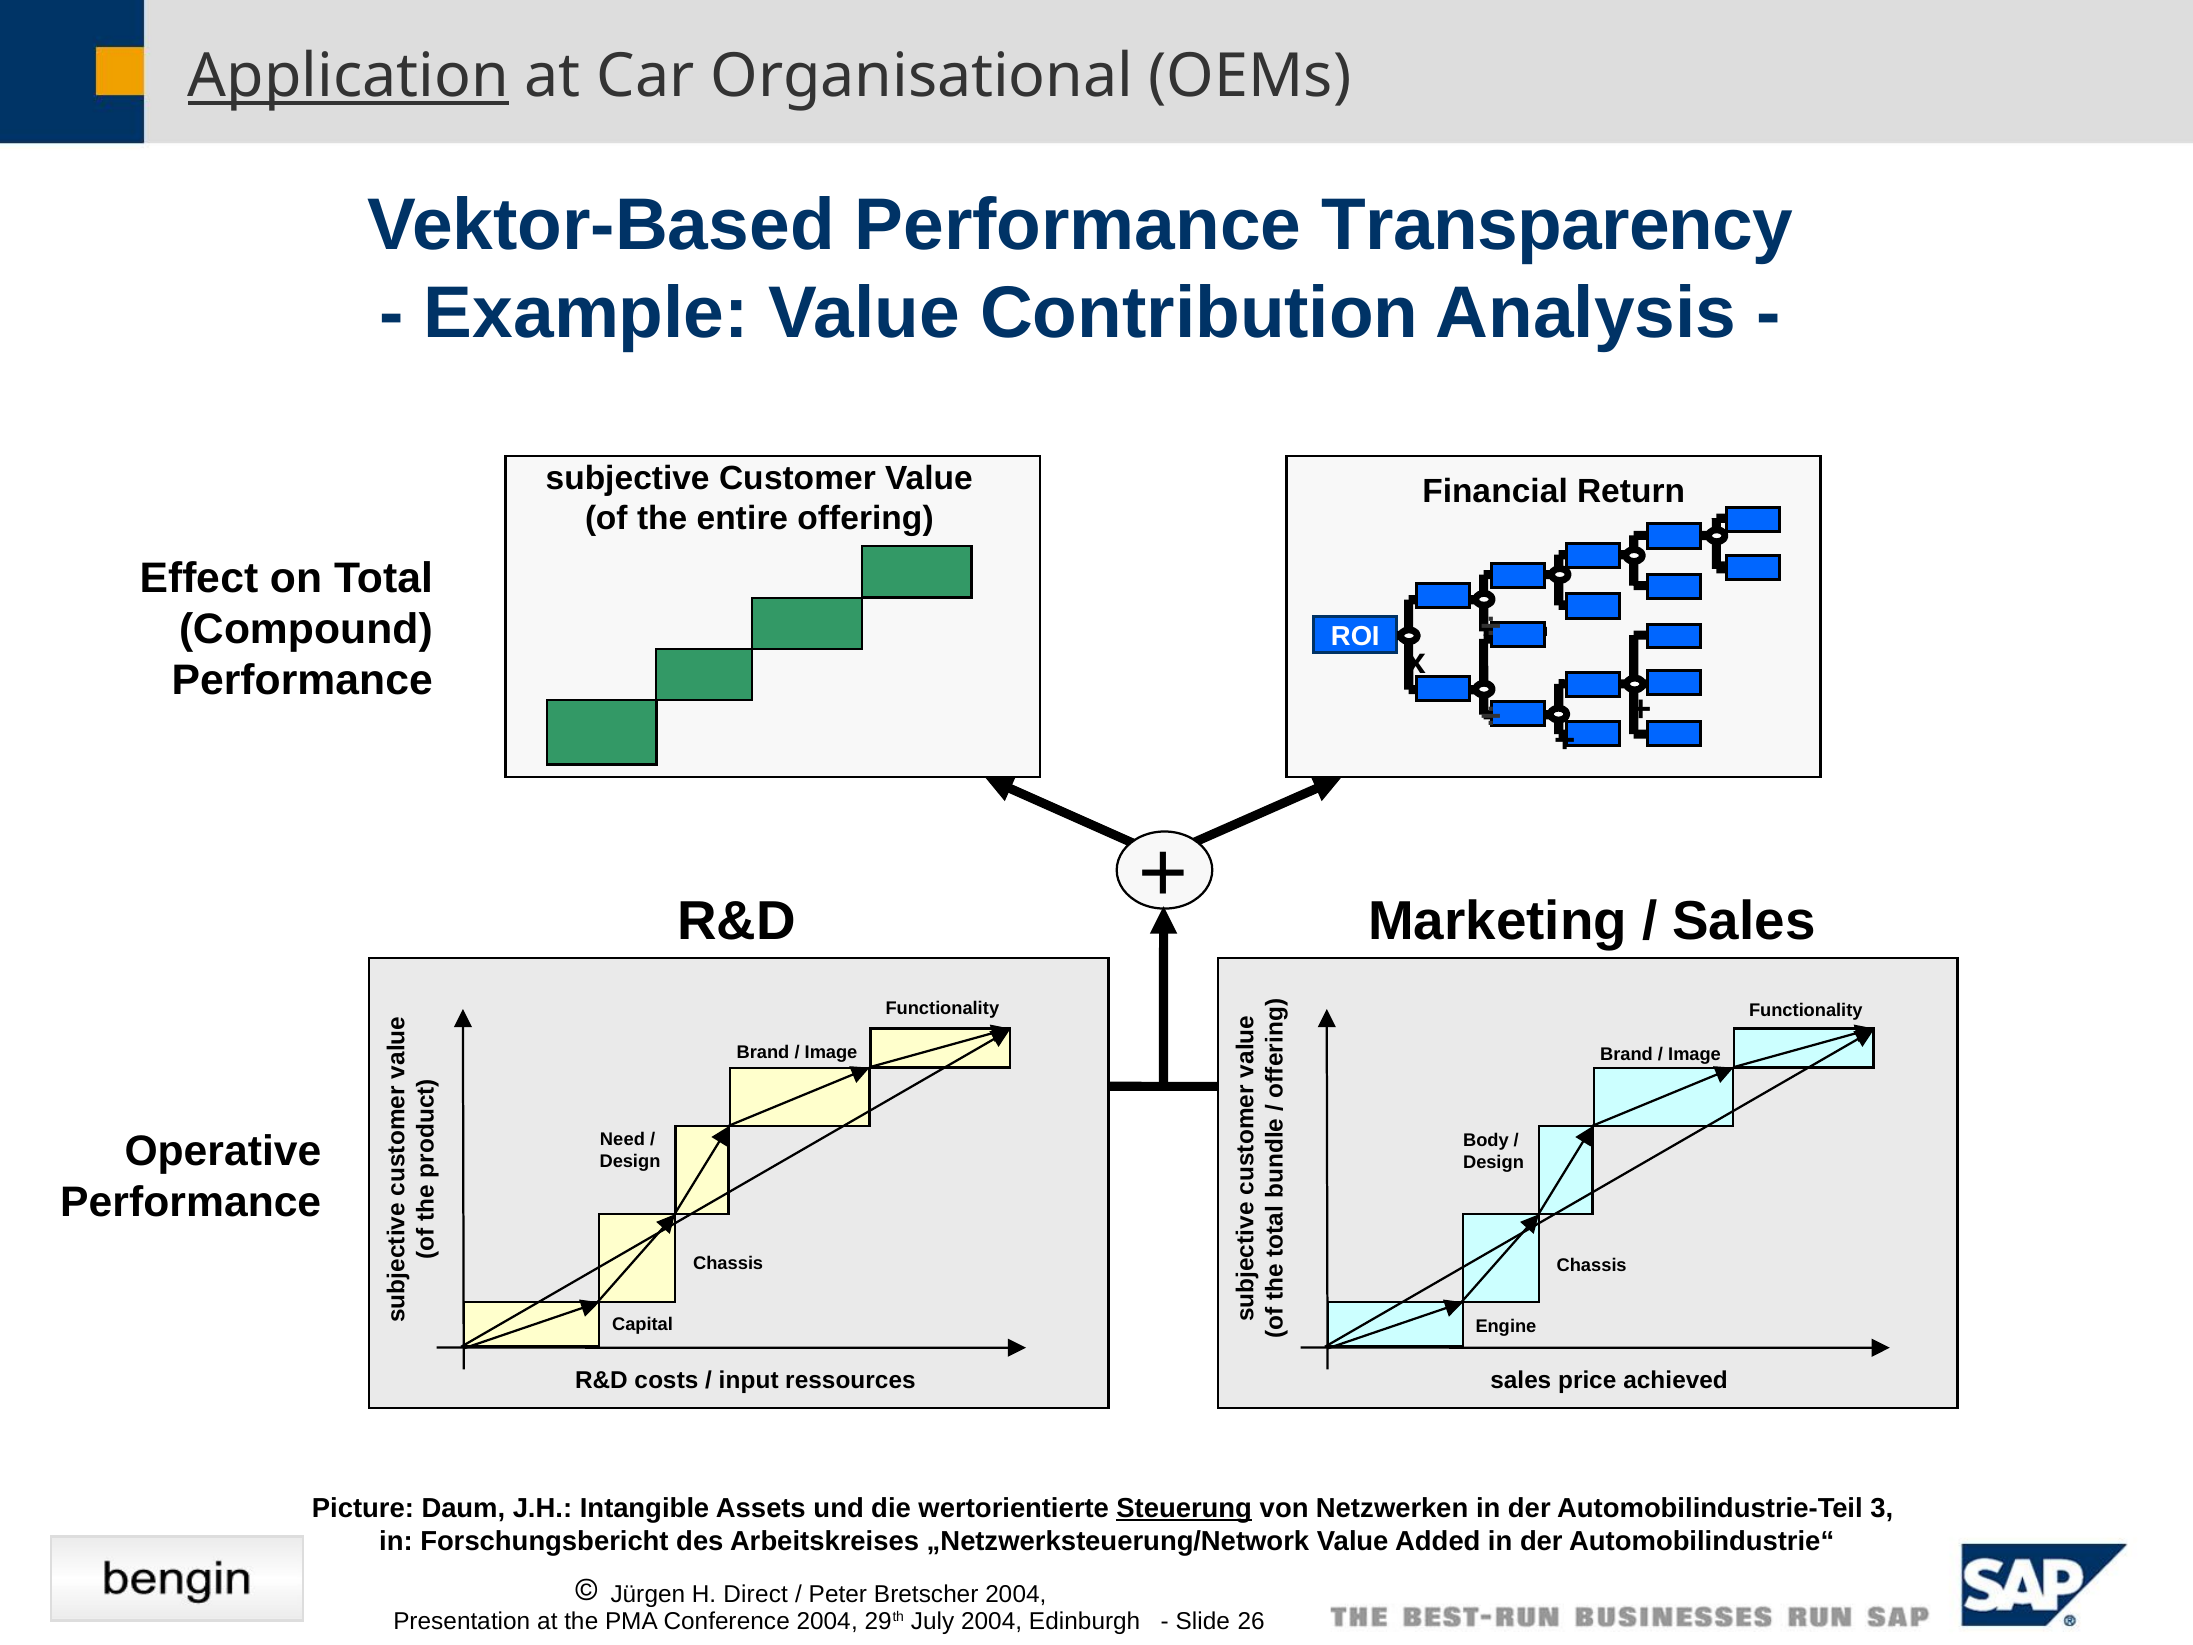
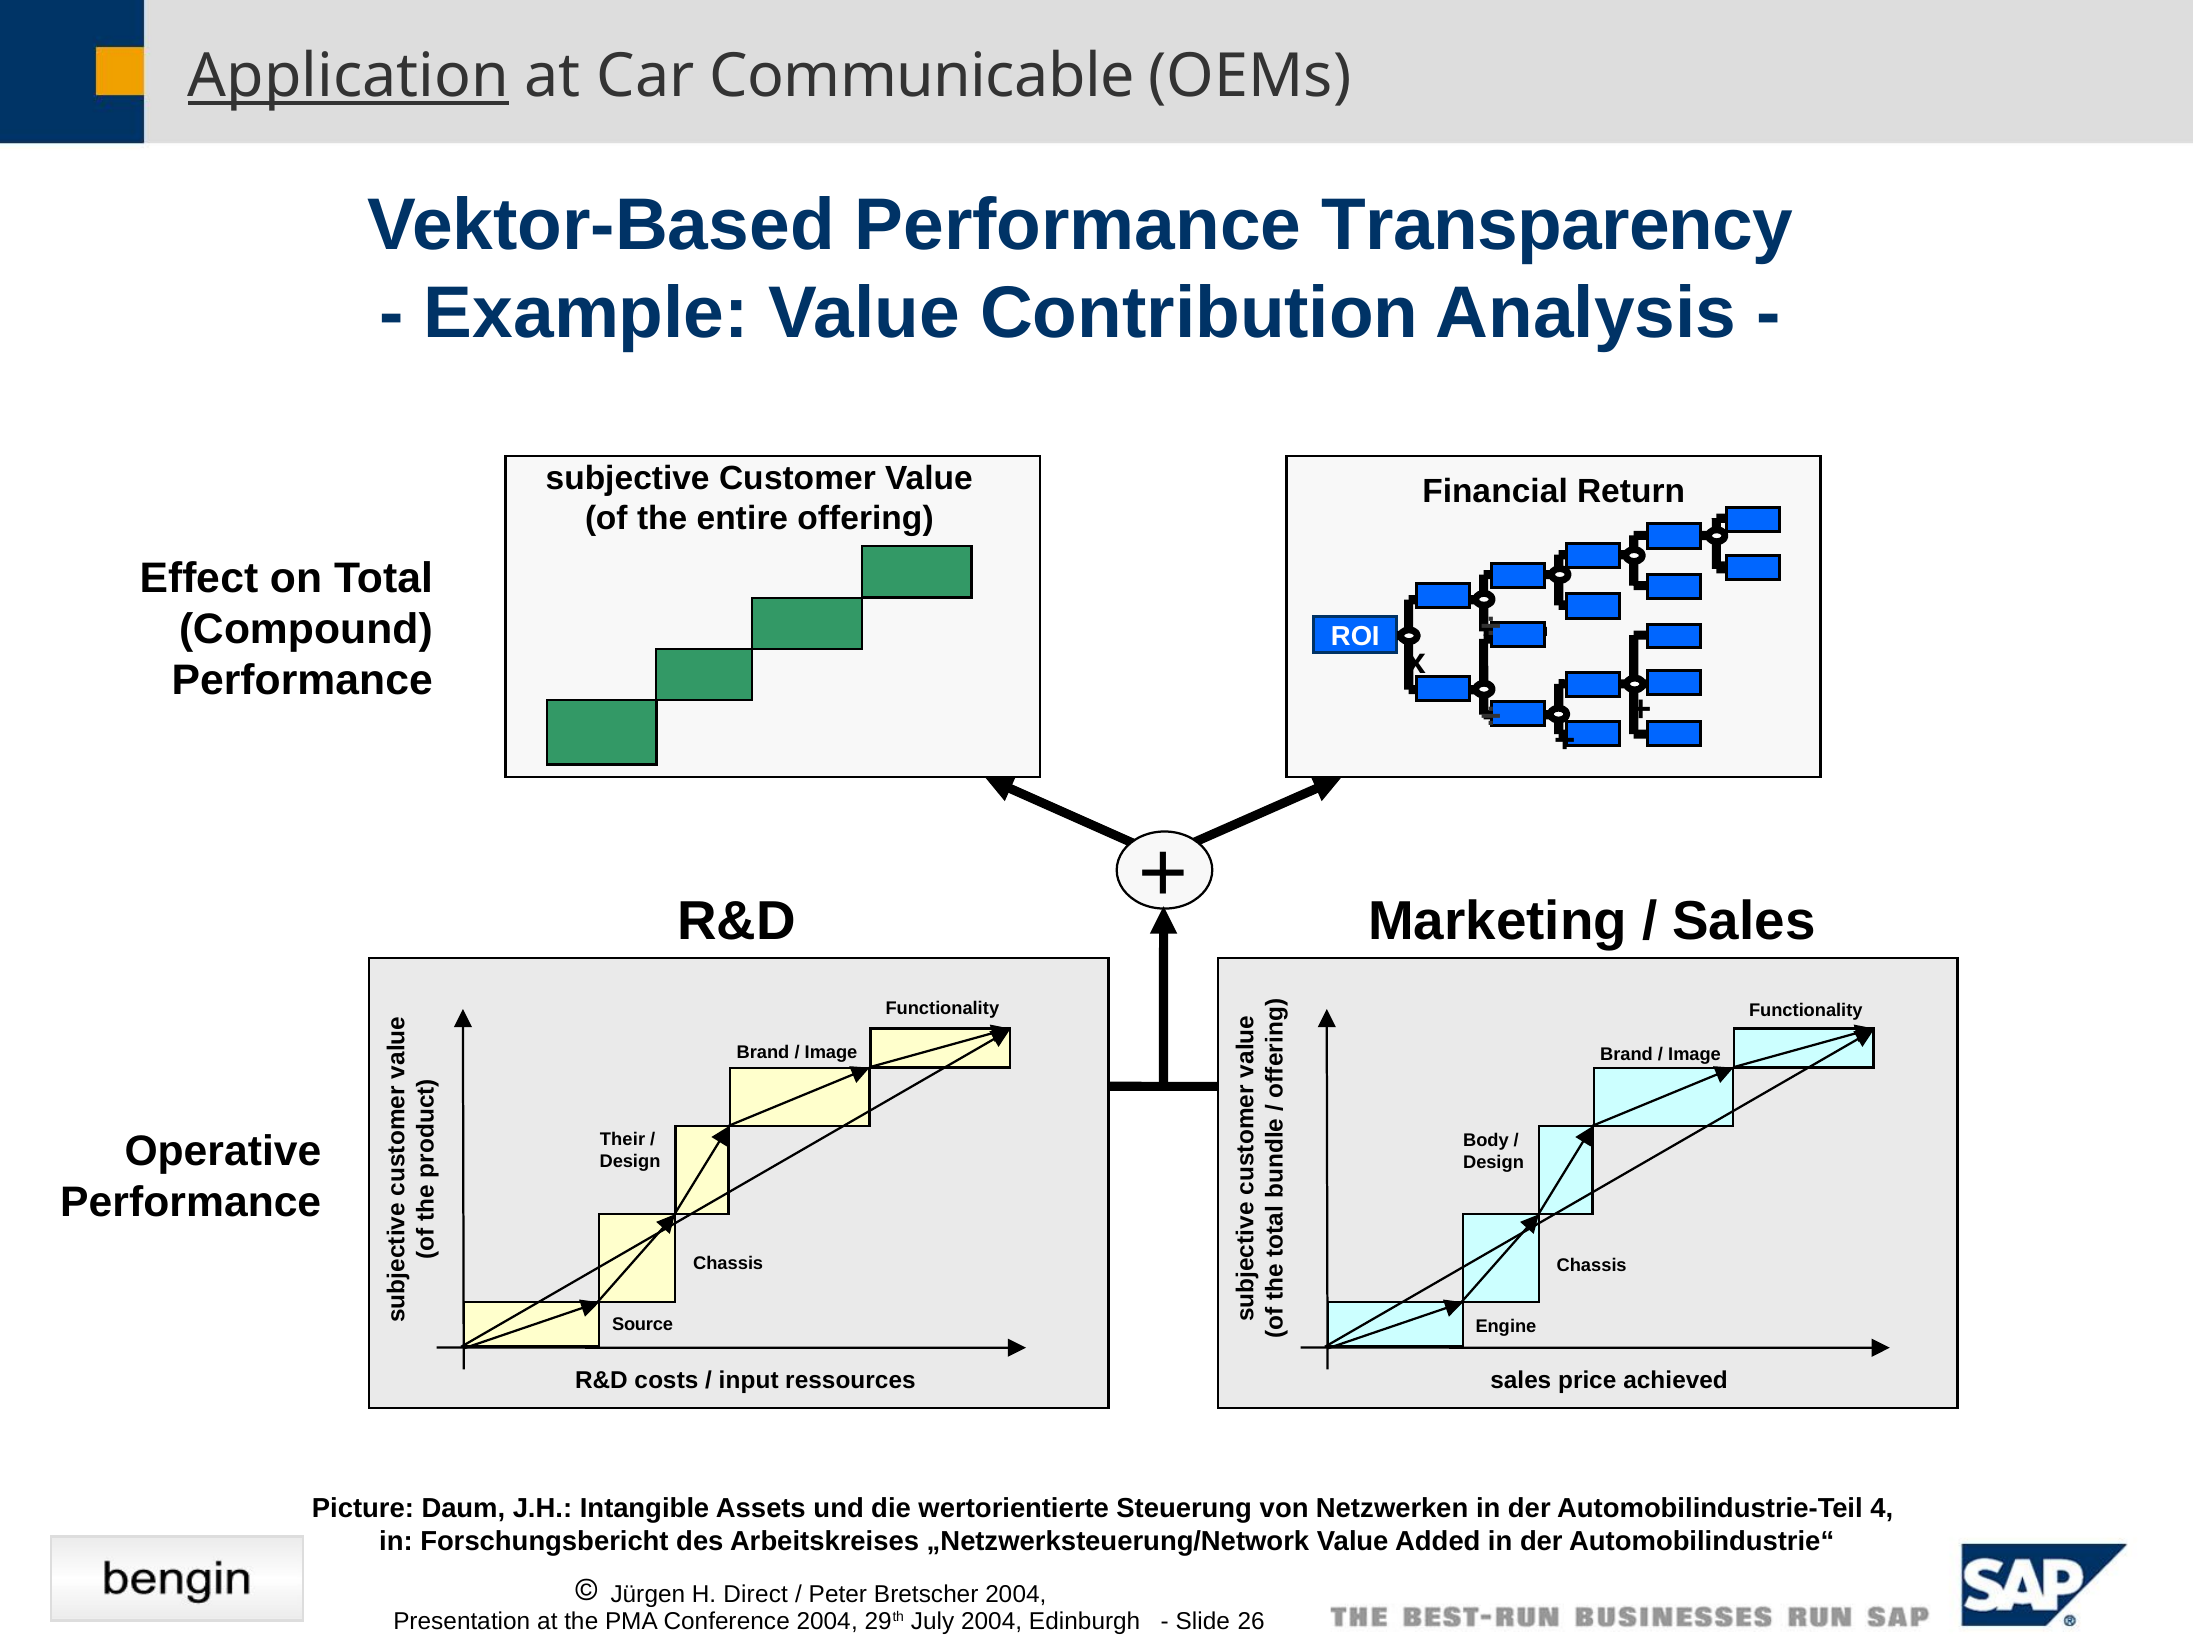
Organisational: Organisational -> Communicable (922, 77)
Need: Need -> Their (622, 1139)
Capital: Capital -> Source (643, 1325)
Steuerung underline: present -> none (1184, 1508)
3: 3 -> 4 (1882, 1508)
